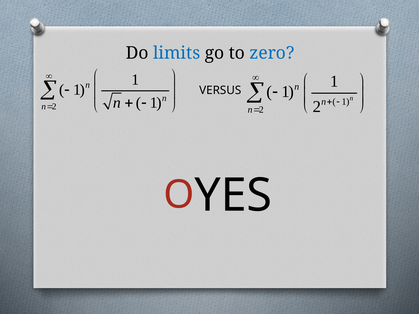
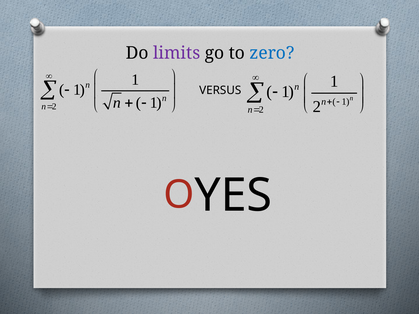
limits colour: blue -> purple (177, 53)
